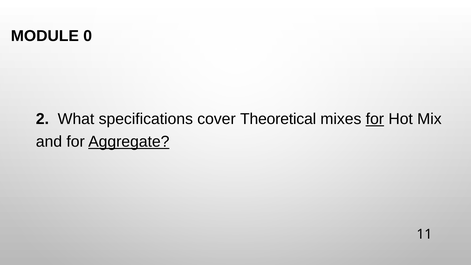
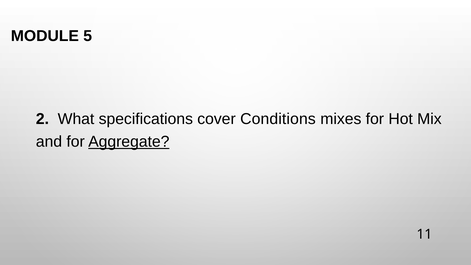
0: 0 -> 5 (88, 36)
Theoretical: Theoretical -> Conditions (278, 119)
for underline: present -> none (375, 119)
